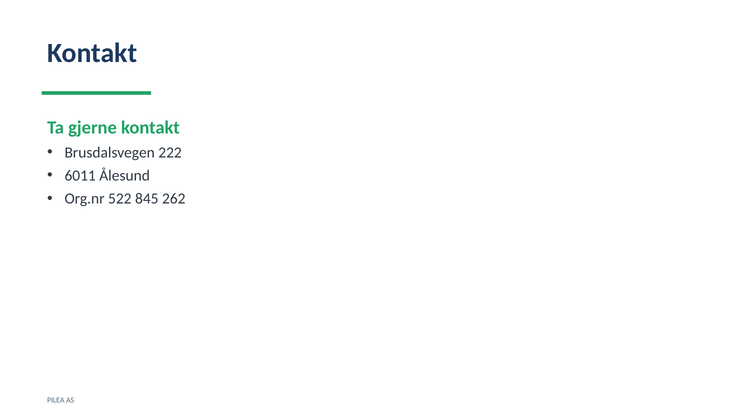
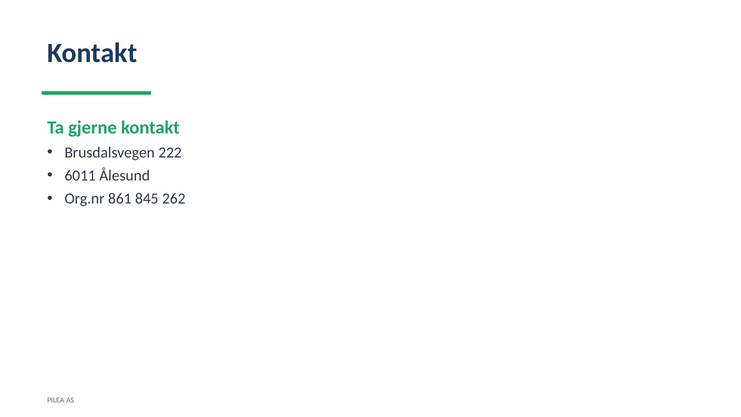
522: 522 -> 861 (120, 199)
